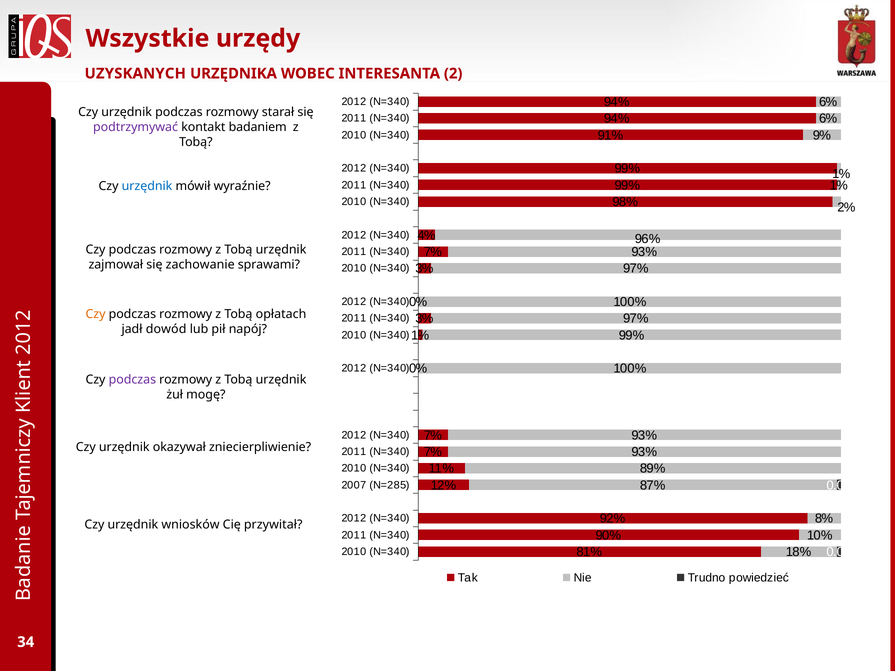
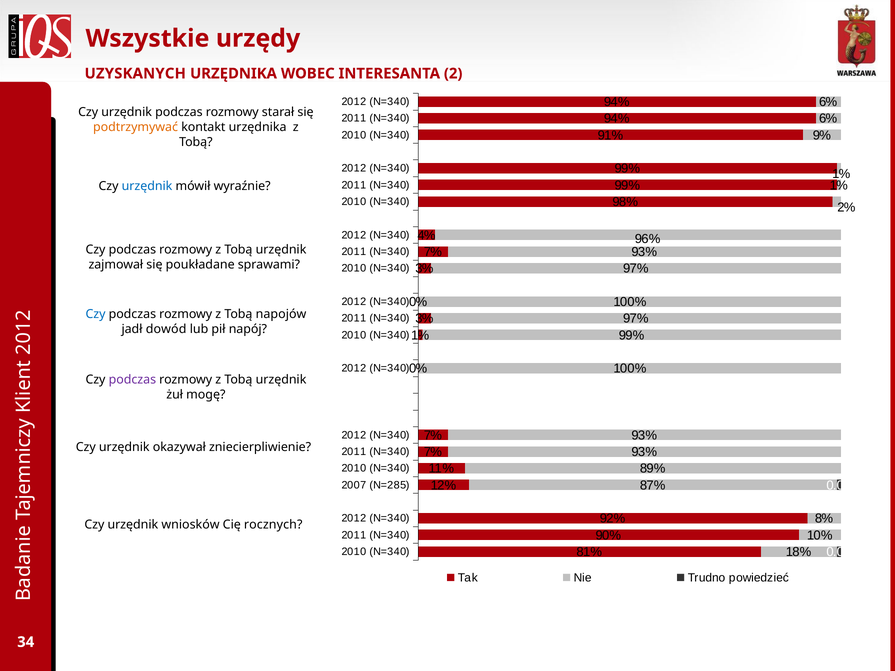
podtrzymywać colour: purple -> orange (136, 127)
kontakt badaniem: badaniem -> urzędnika (258, 127)
zachowanie: zachowanie -> poukładane (200, 265)
Czy colour: orange -> blue (96, 315)
opłatach: opłatach -> napojów (281, 315)
przywitał: przywitał -> rocznych (273, 525)
